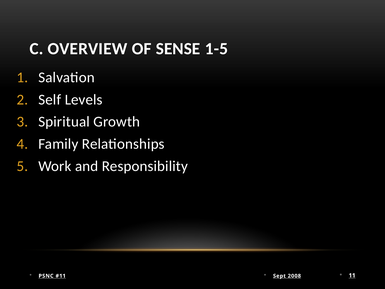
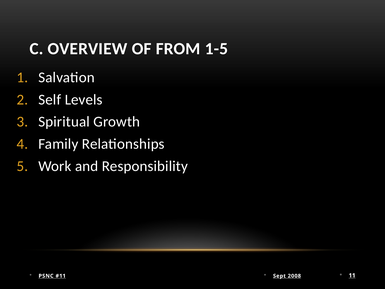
SENSE: SENSE -> FROM (178, 49)
